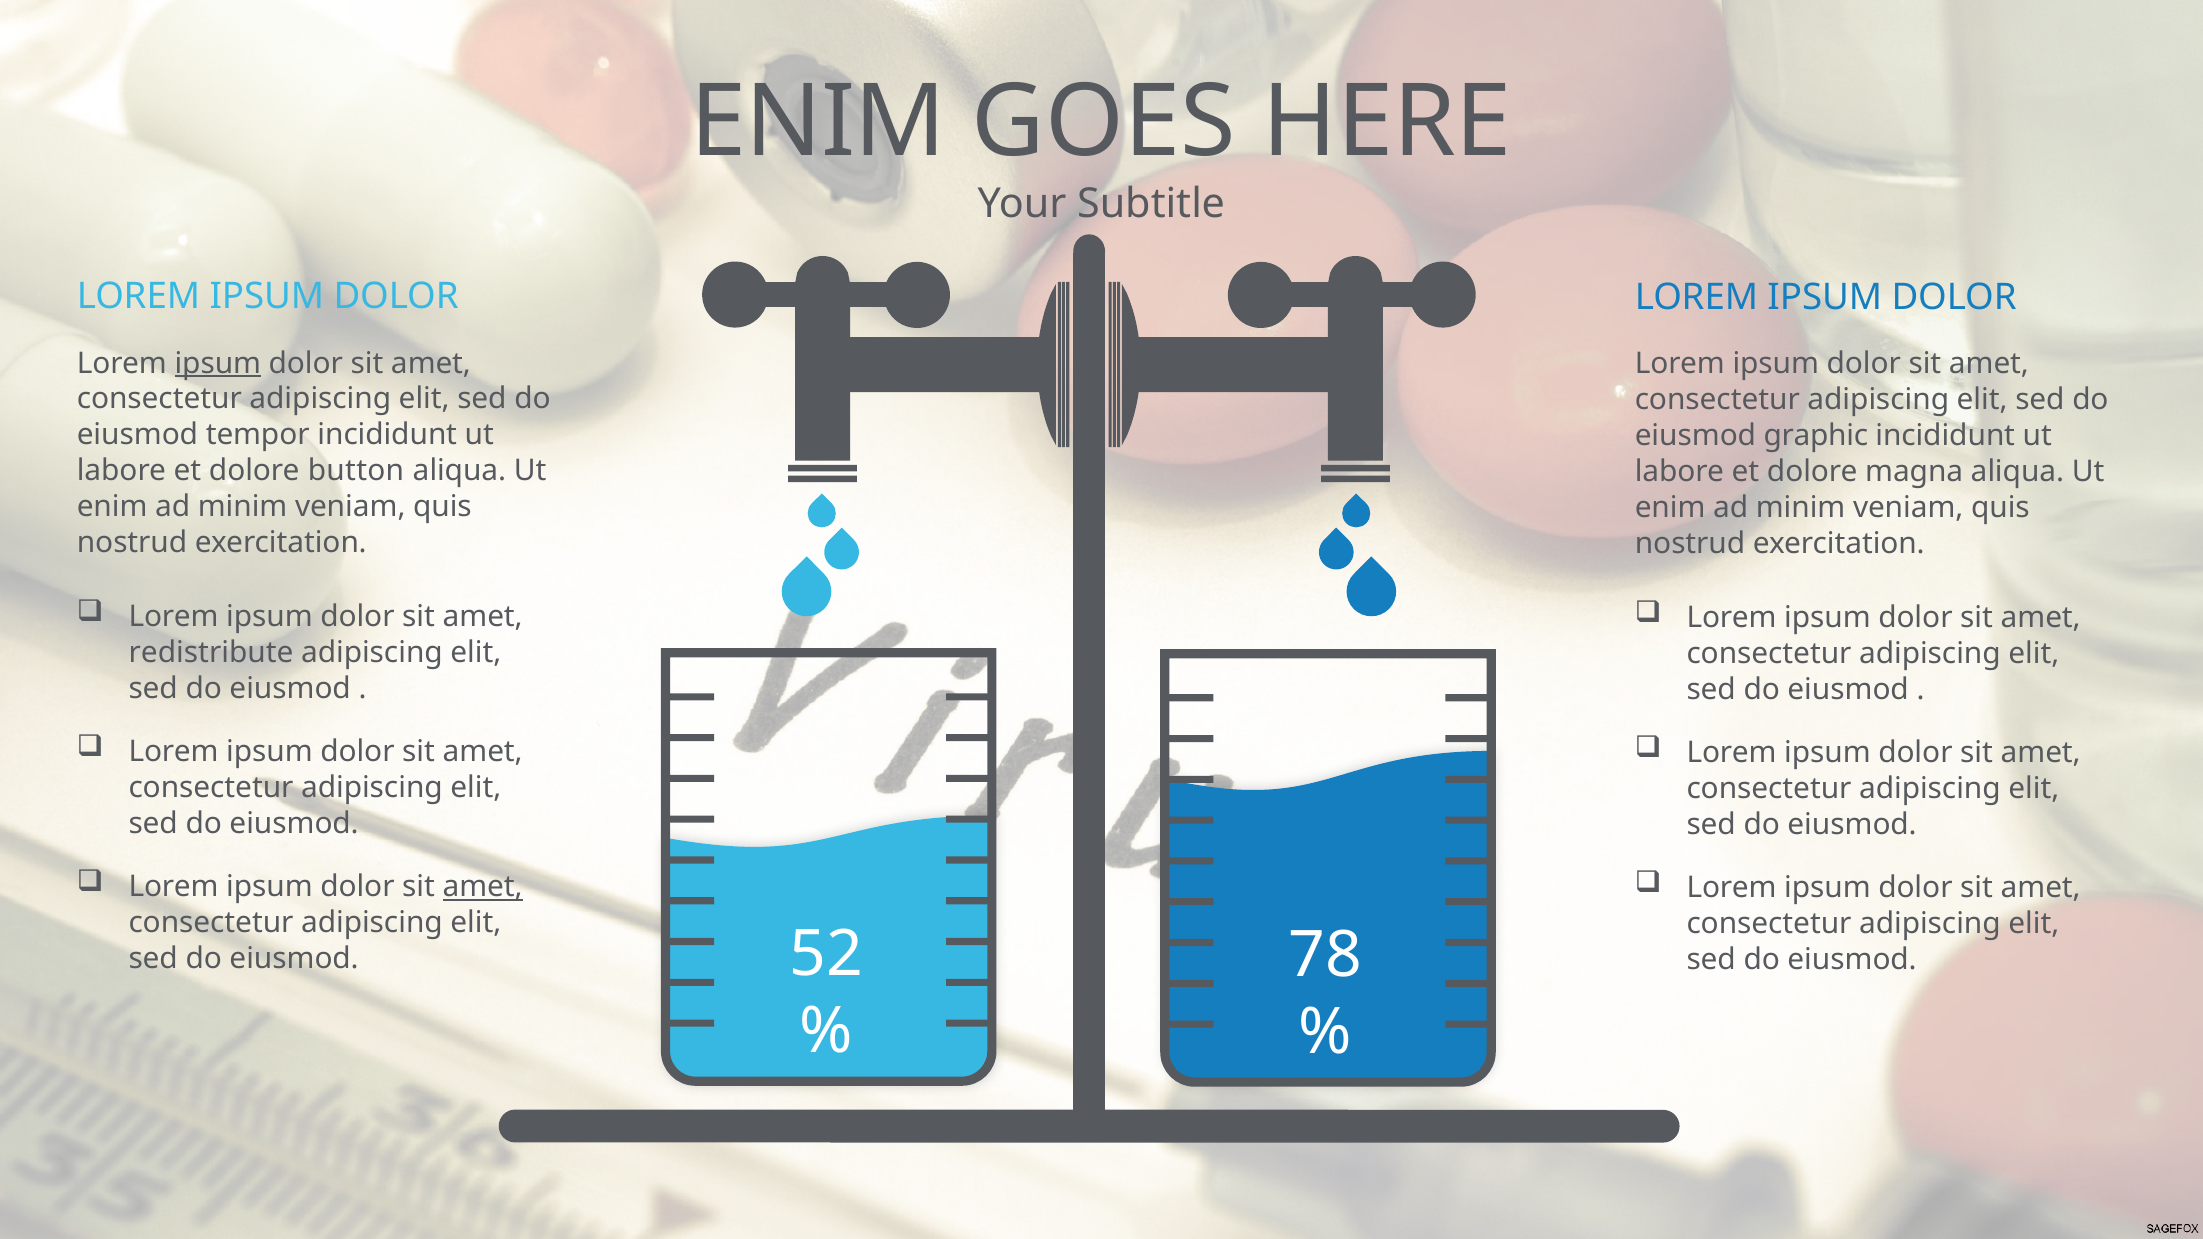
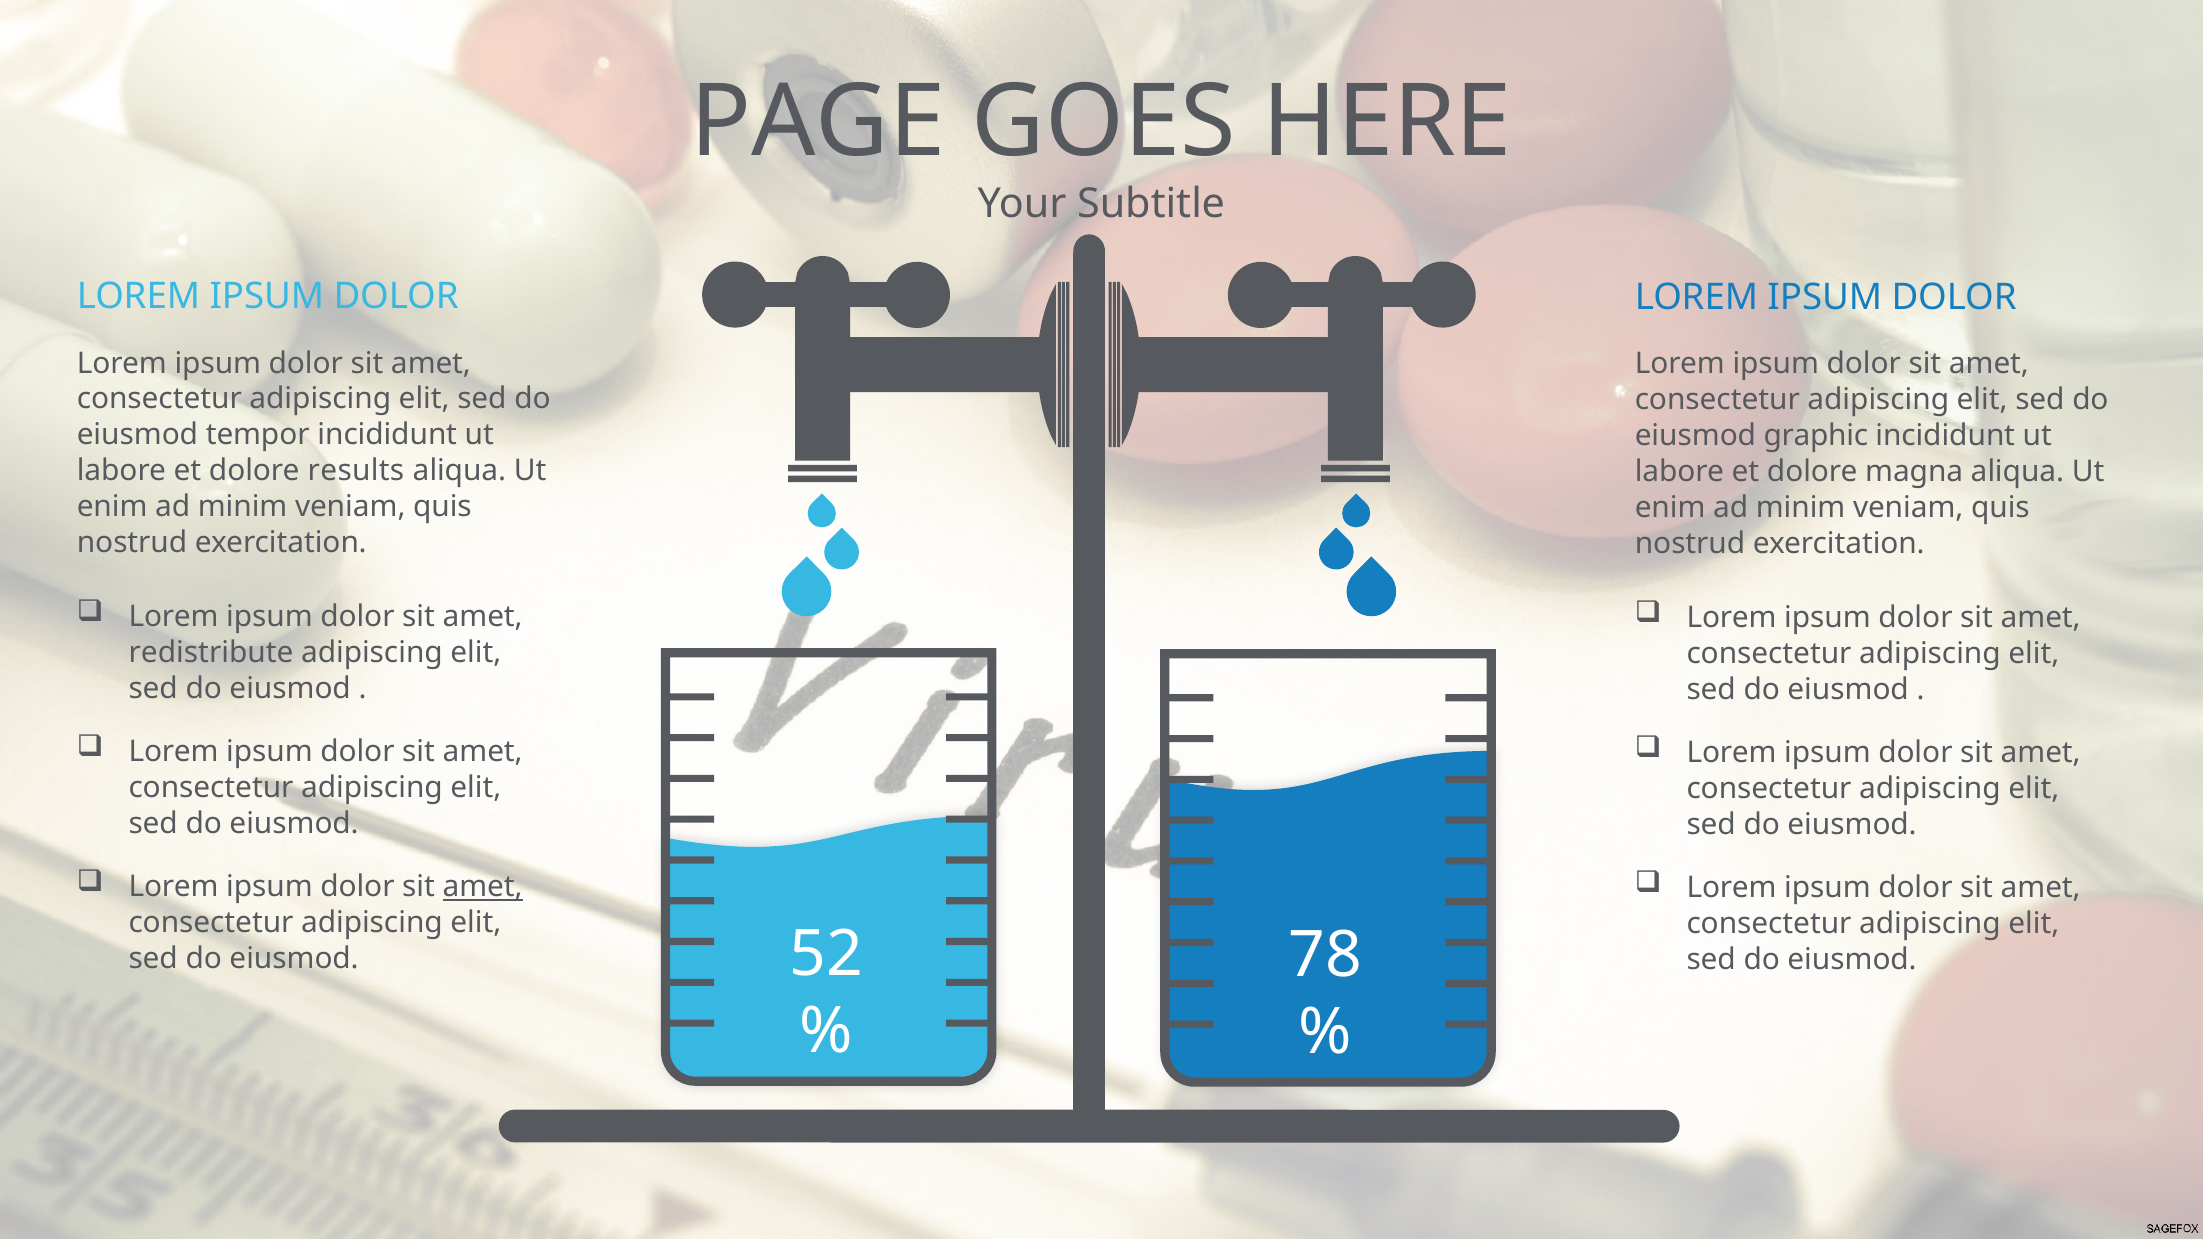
ENIM: ENIM -> PAGE (818, 122)
ipsum underline: present -> none (218, 363)
button: button -> results (356, 471)
